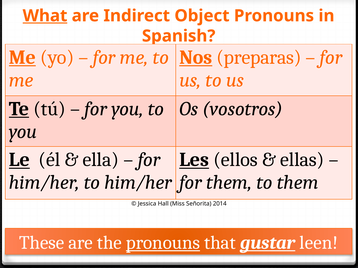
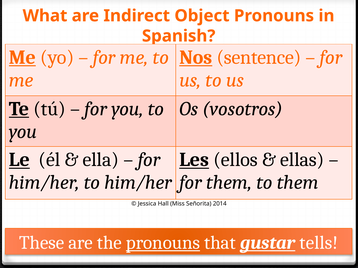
What underline: present -> none (45, 16)
preparas: preparas -> sentence (259, 57)
leen: leen -> tells (319, 243)
